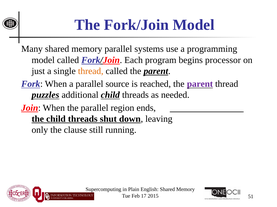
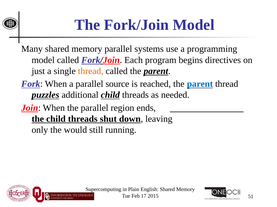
processor: processor -> directives (223, 60)
parent colour: purple -> blue (200, 84)
clause: clause -> would (75, 130)
